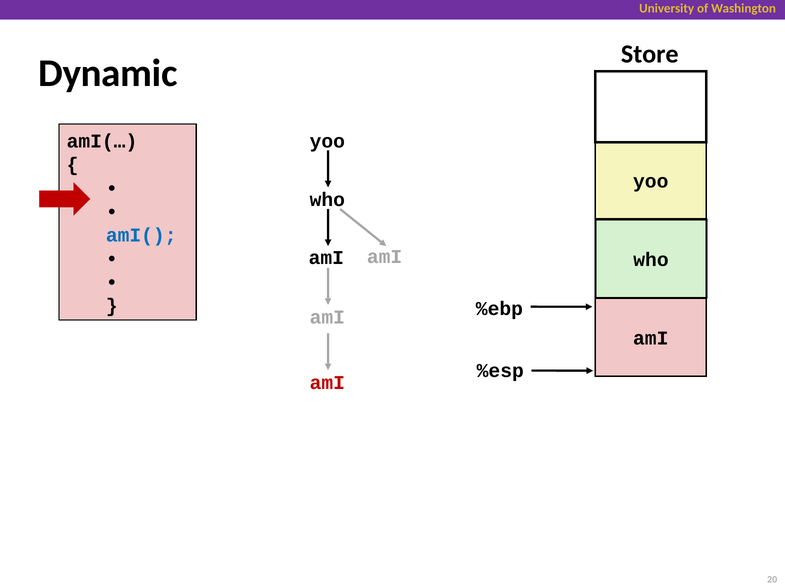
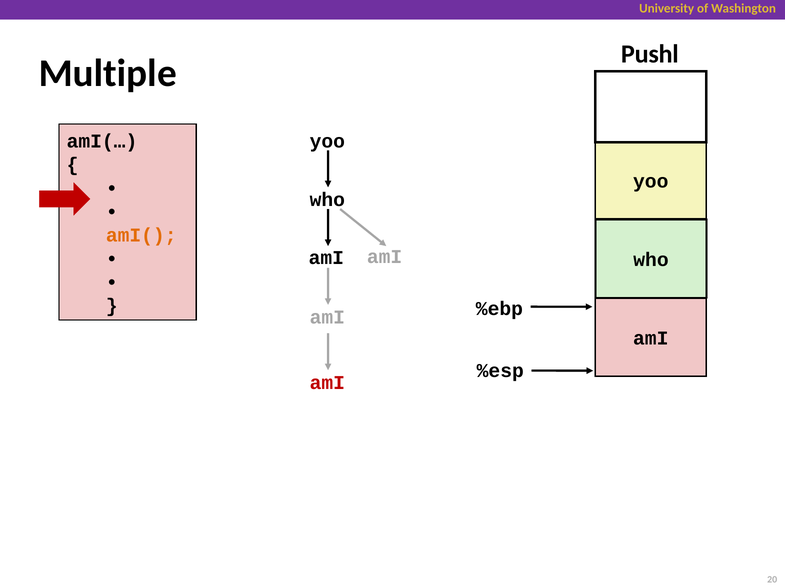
Store: Store -> Pushl (650, 54)
Dynamic: Dynamic -> Multiple (108, 74)
amI( colour: blue -> orange (141, 235)
